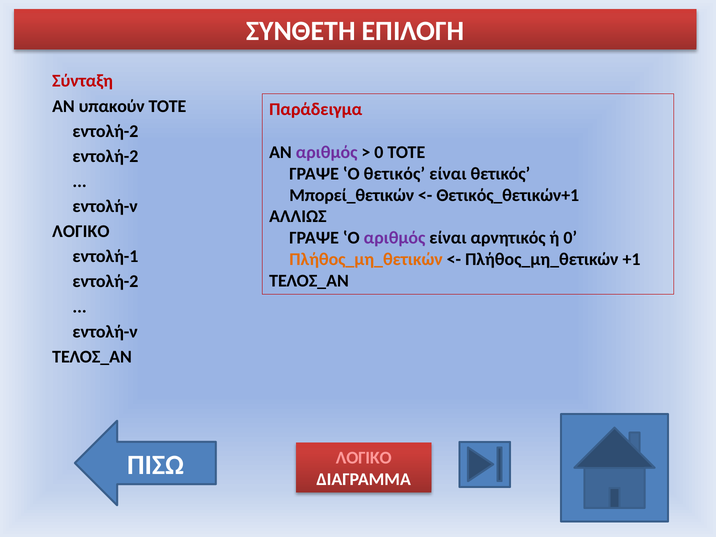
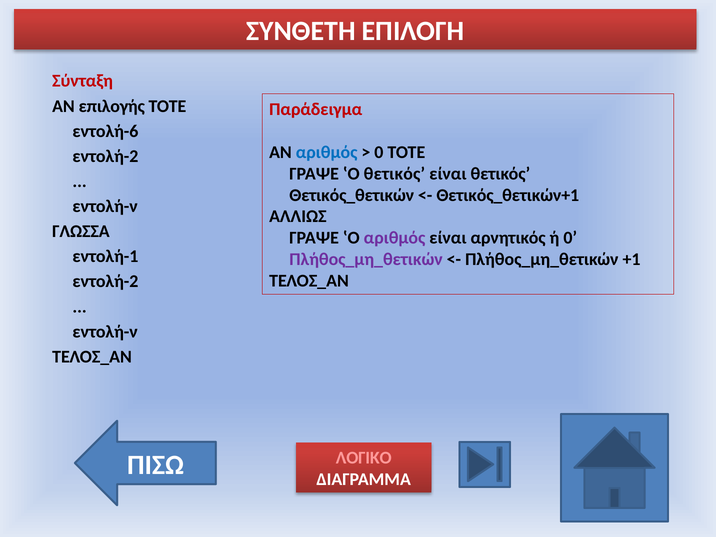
υπακούν: υπακούν -> επιλογής (112, 106)
εντολή-2: εντολή-2 -> εντολή-6 (105, 131)
αριθμός colour: purple -> blue (327, 152)
Μπορεί_θετικών: Μπορεί_θετικών -> Θετικός_θετικών (352, 195)
ΛΟΓΙΚΟ: ΛΟΓΙΚΟ -> ΓΛΩΣΣΑ (81, 231)
Πλήθος_μη_θετικών colour: orange -> purple (366, 260)
